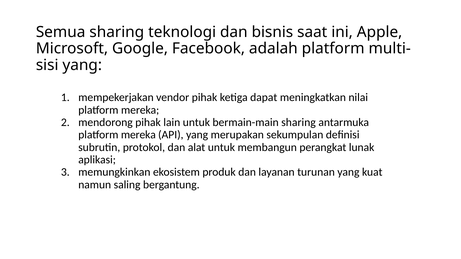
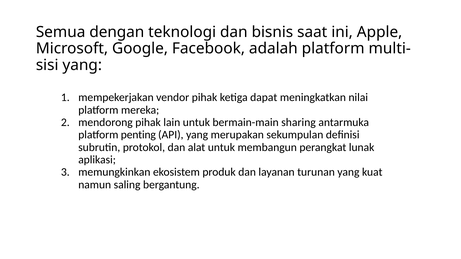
Semua sharing: sharing -> dengan (117, 32)
mereka: mereka -> penting (138, 135)
